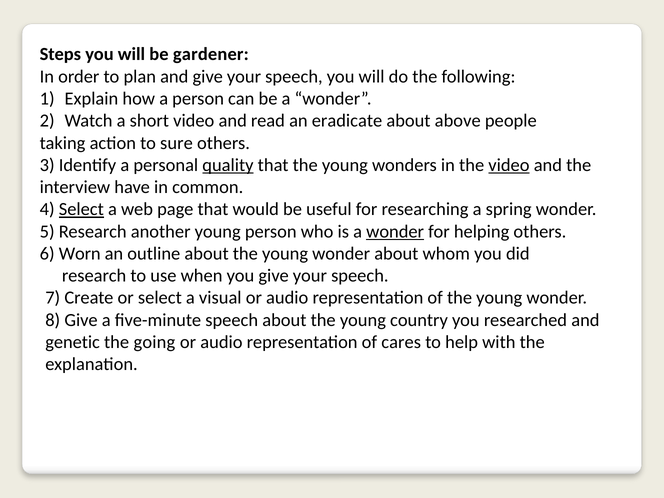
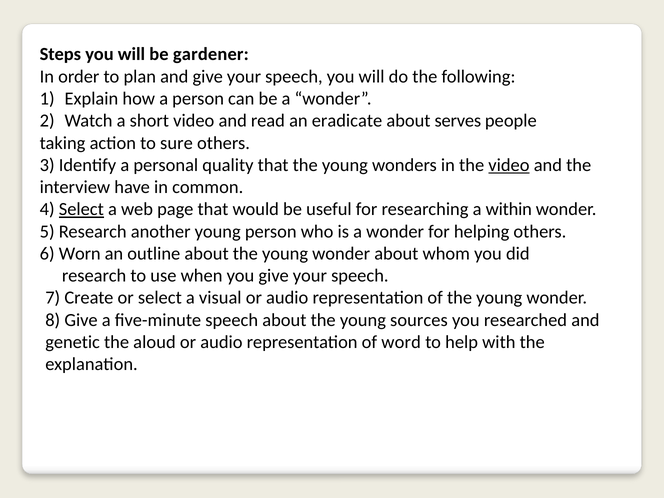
above: above -> serves (458, 121)
quality underline: present -> none (228, 165)
spring: spring -> within (509, 209)
wonder underline: present -> none (395, 231)
country: country -> sources (419, 320)
going: going -> aloud (154, 342)
cares: cares -> word (401, 342)
